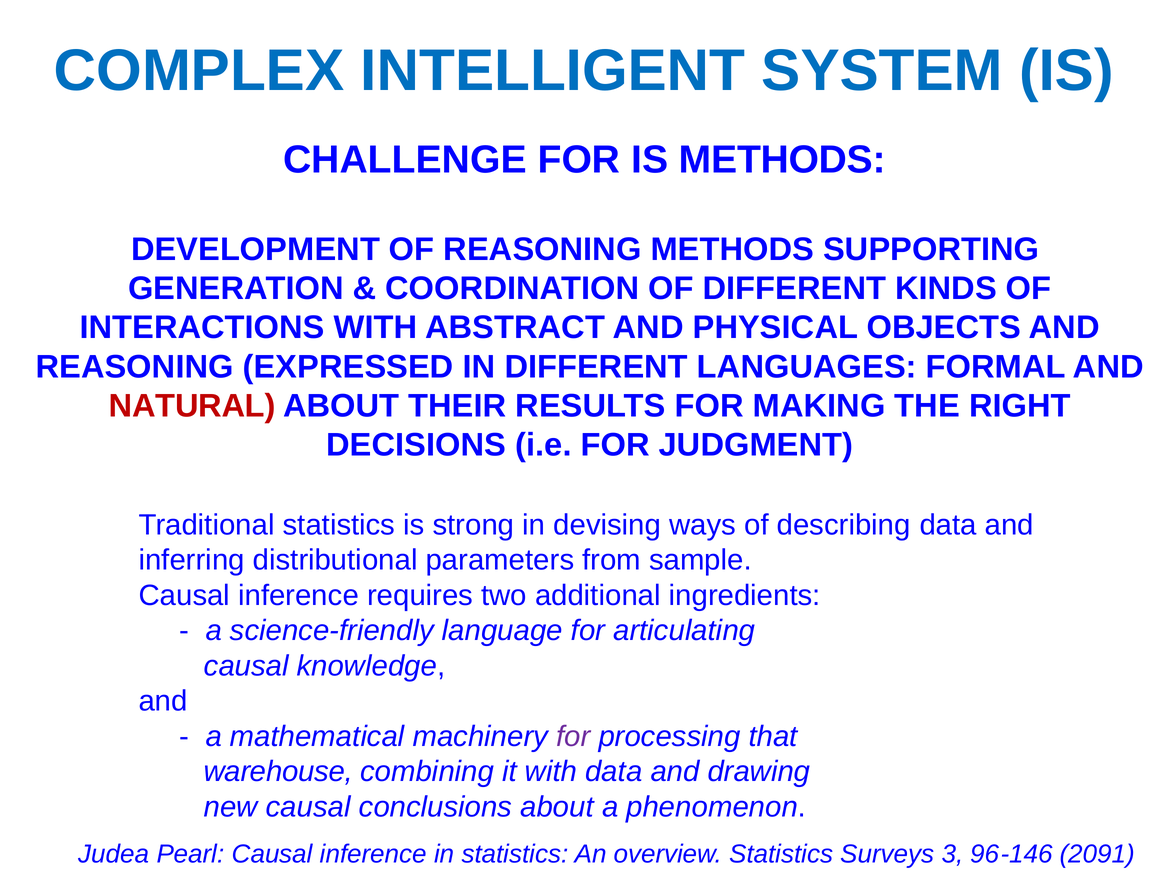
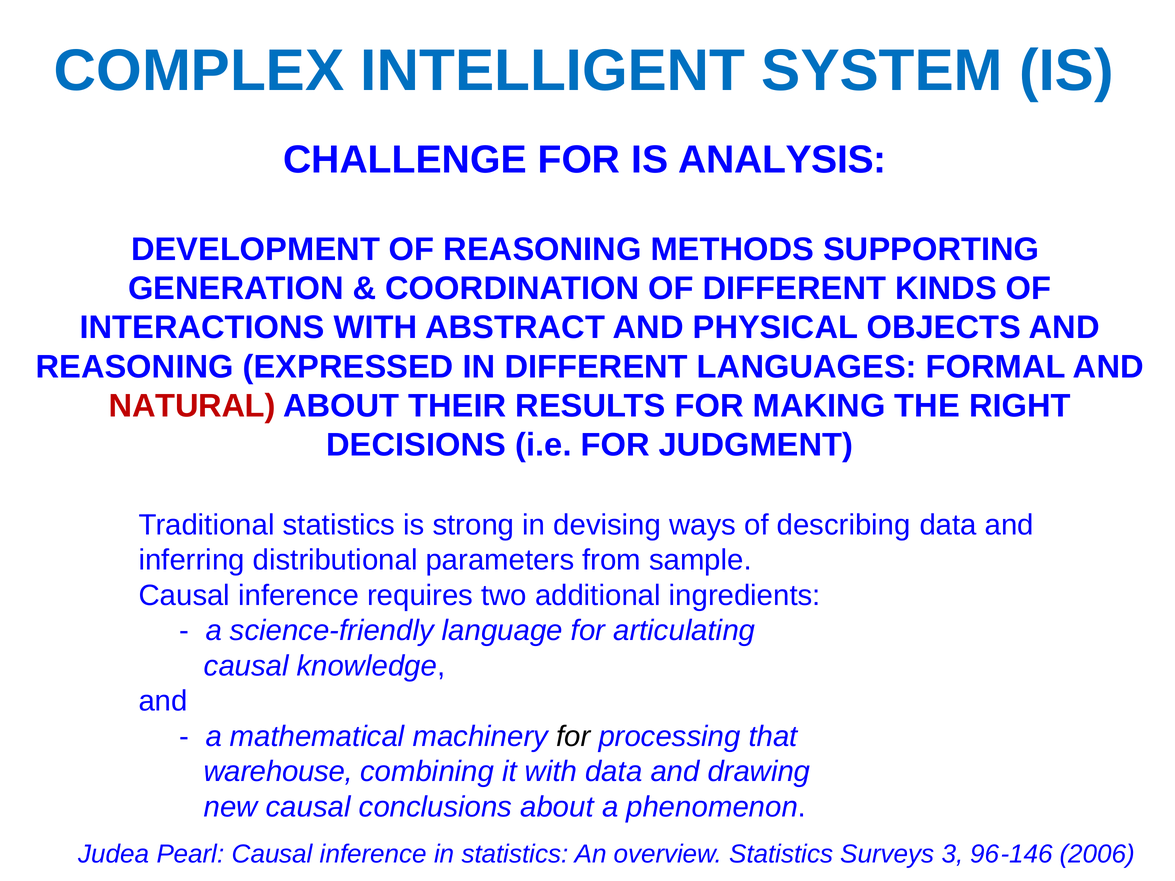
IS METHODS: METHODS -> ANALYSIS (782, 160)
for colour: purple -> black (573, 737)
2091: 2091 -> 2006 (1097, 854)
